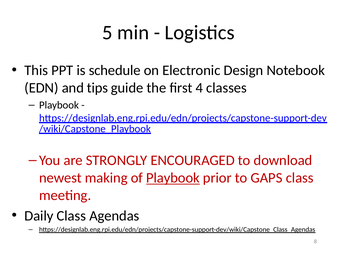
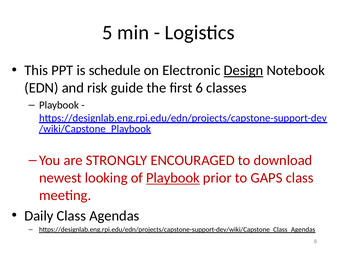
Design underline: none -> present (243, 70)
tips: tips -> risk (97, 88)
4: 4 -> 6 (199, 88)
making: making -> looking (106, 178)
